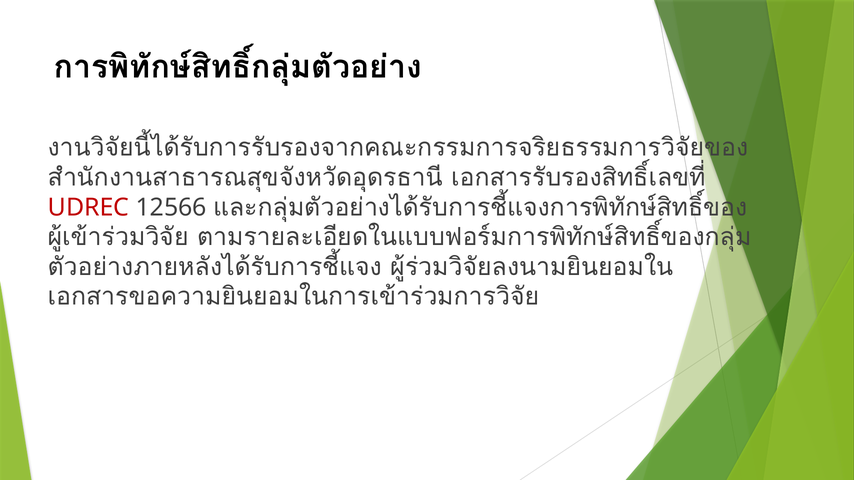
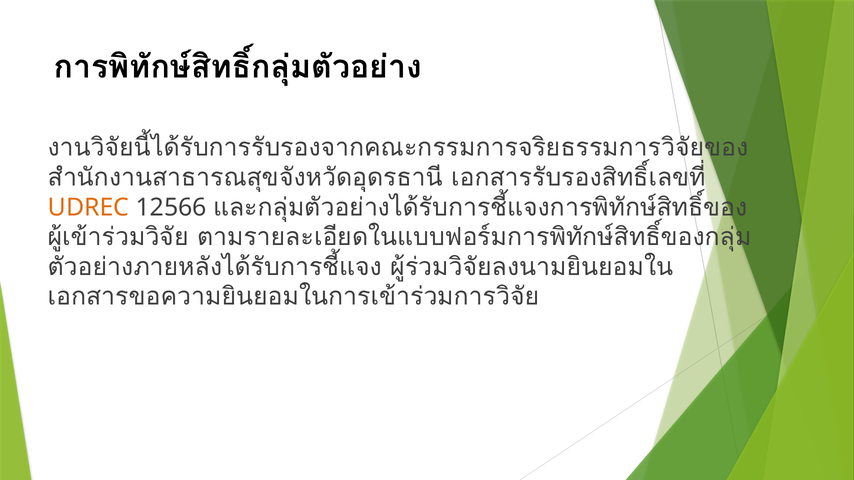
UDREC colour: red -> orange (89, 208)
